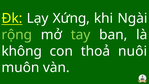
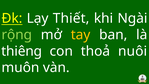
Xứng: Xứng -> Thiết (71, 18)
tay colour: light green -> yellow (81, 35)
không: không -> thiêng (22, 51)
